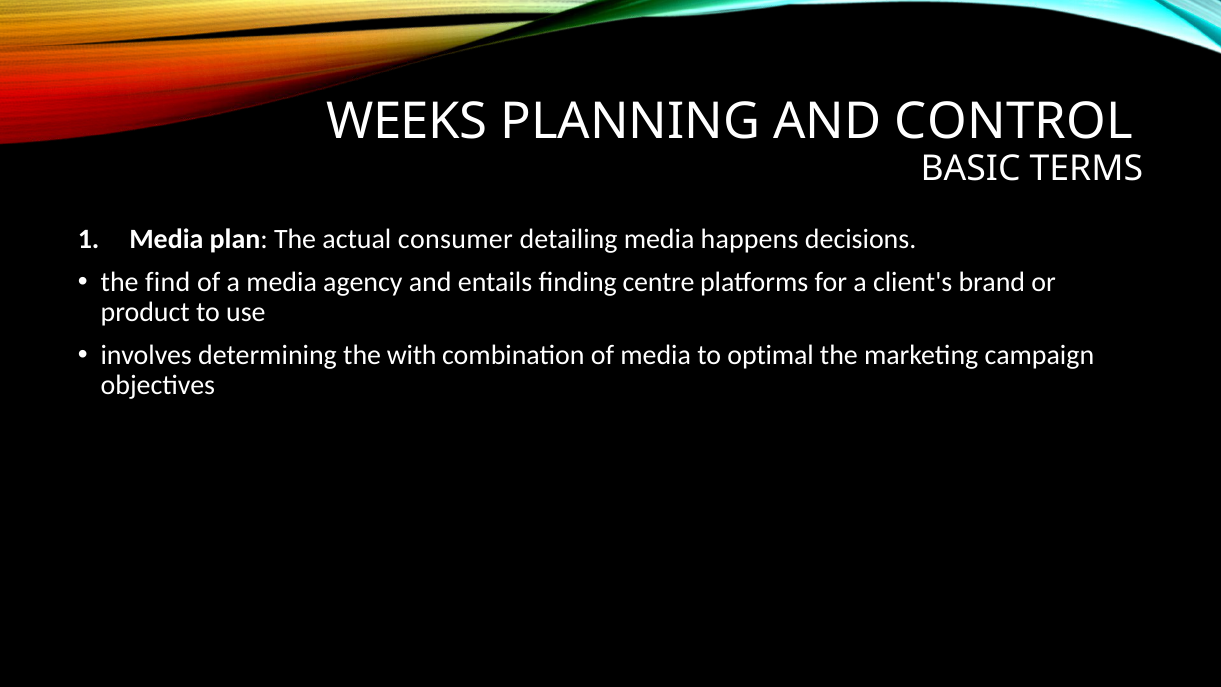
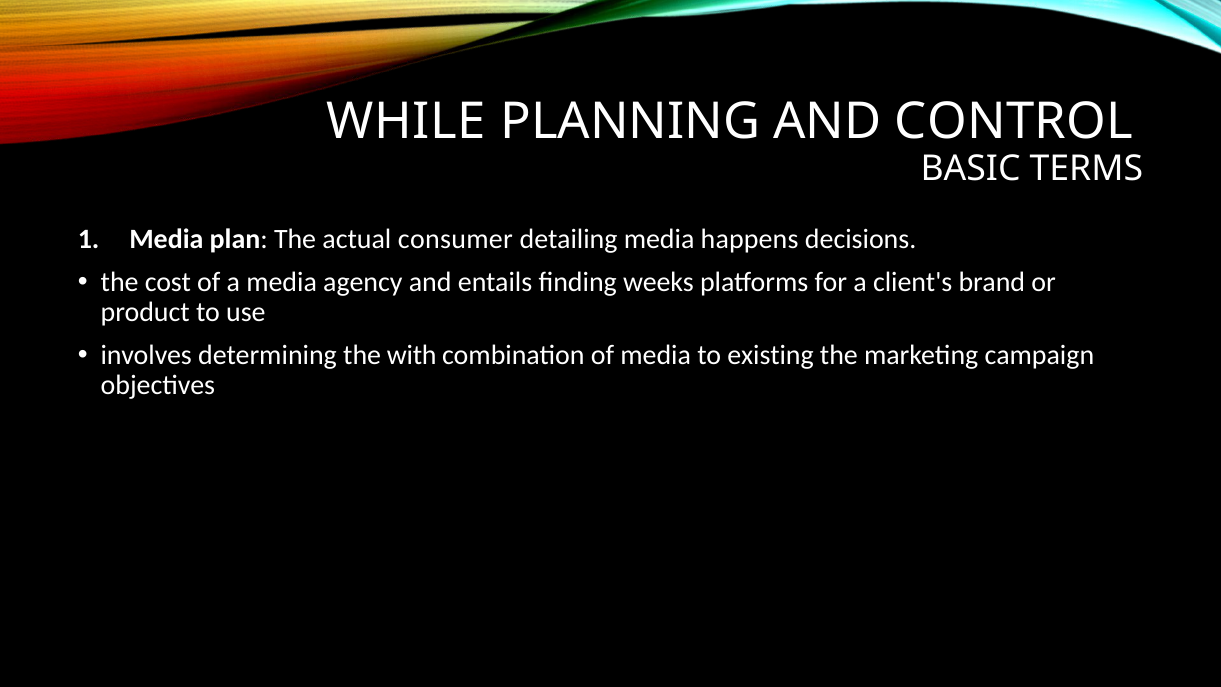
WEEKS: WEEKS -> WHILE (406, 122)
find: find -> cost (168, 282)
centre: centre -> weeks (659, 282)
optimal: optimal -> existing (771, 355)
